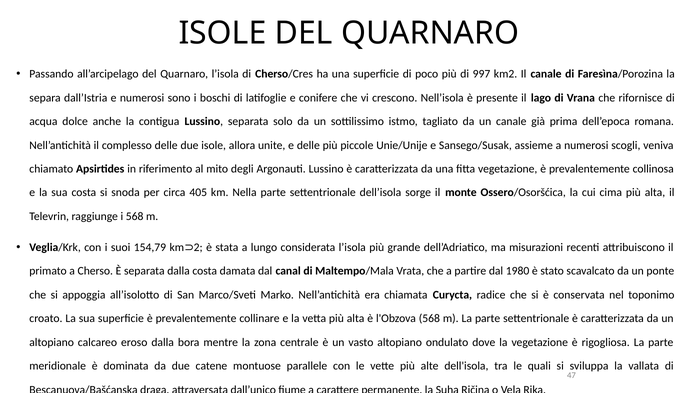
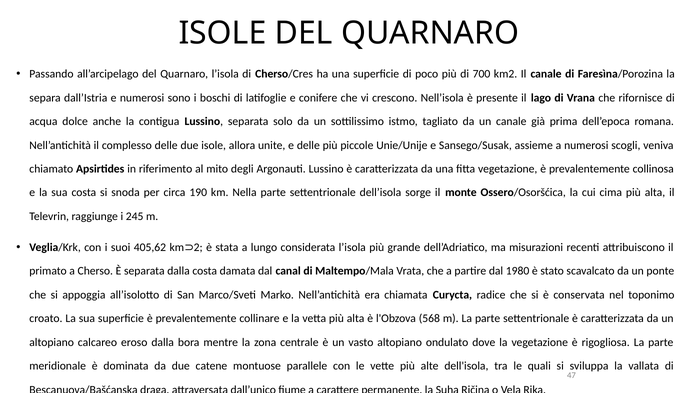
997: 997 -> 700 (481, 74)
405: 405 -> 190 (198, 192)
i 568: 568 -> 245 (135, 216)
154,79: 154,79 -> 405,62 (150, 247)
